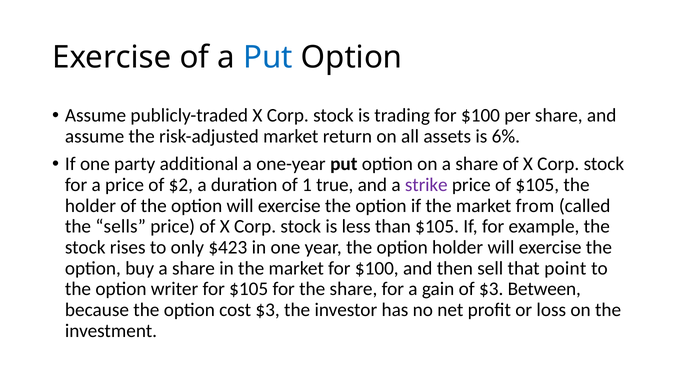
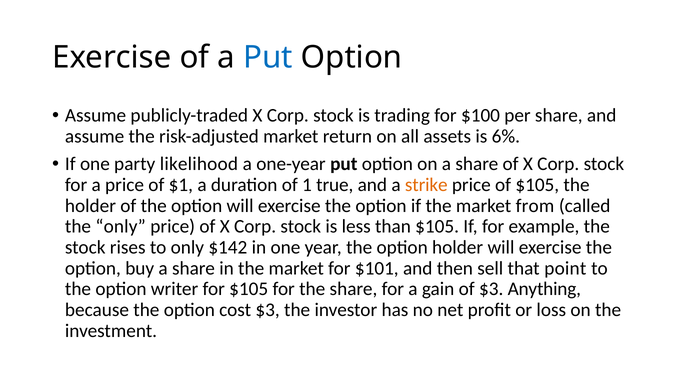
additional: additional -> likelihood (199, 164)
$2: $2 -> $1 (181, 185)
strike colour: purple -> orange (426, 185)
the sells: sells -> only (121, 226)
$423: $423 -> $142 (228, 247)
market for $100: $100 -> $101 (377, 268)
Between: Between -> Anything (544, 289)
